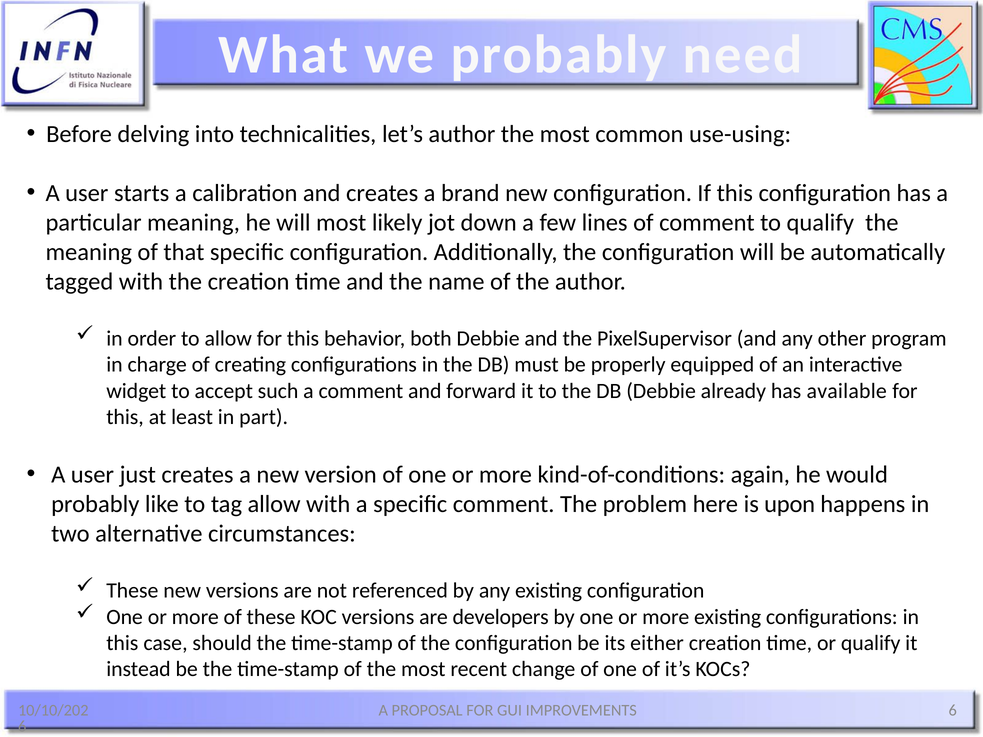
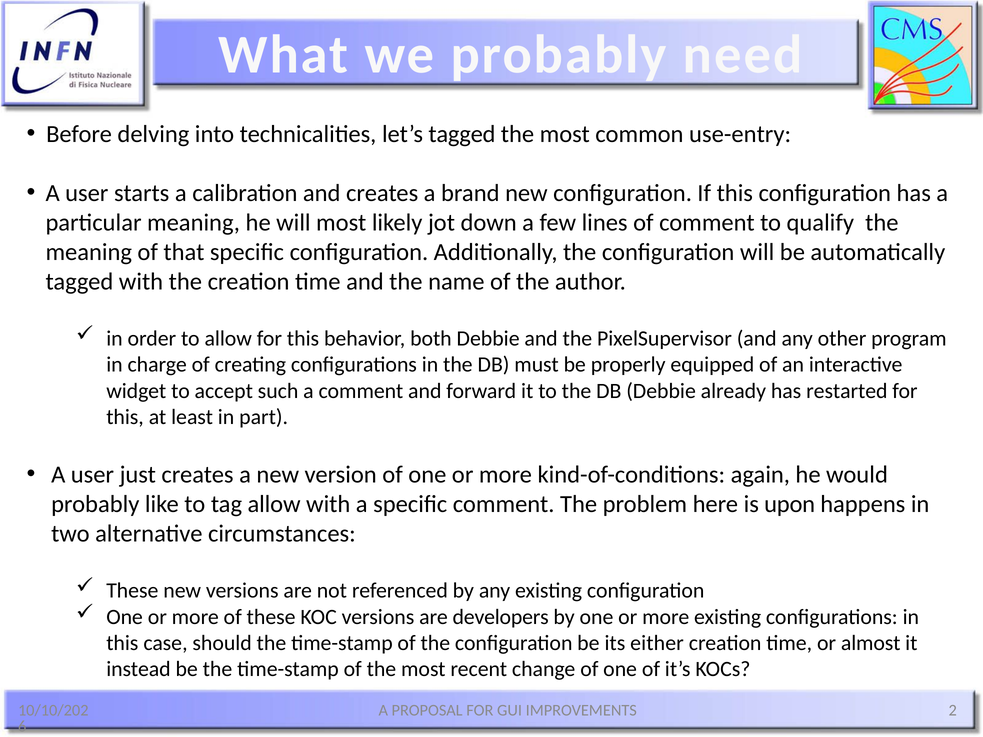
let’s author: author -> tagged (462, 134)
use-using: use-using -> use-entry (740, 134)
available: available -> restarted (847, 391)
or qualify: qualify -> almost (871, 643)
IMPROVEMENTS 6: 6 -> 2 (953, 710)
